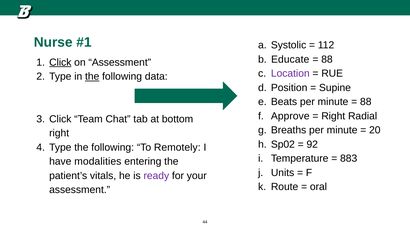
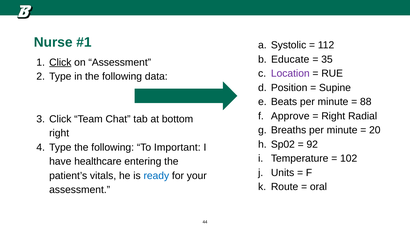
88: 88 -> 35 (327, 59)
the underline: present -> none (92, 76)
Remotely: Remotely -> Important (177, 147)
883: 883 -> 102 (349, 158)
modalities: modalities -> healthcare (98, 161)
ready colour: purple -> blue (156, 175)
